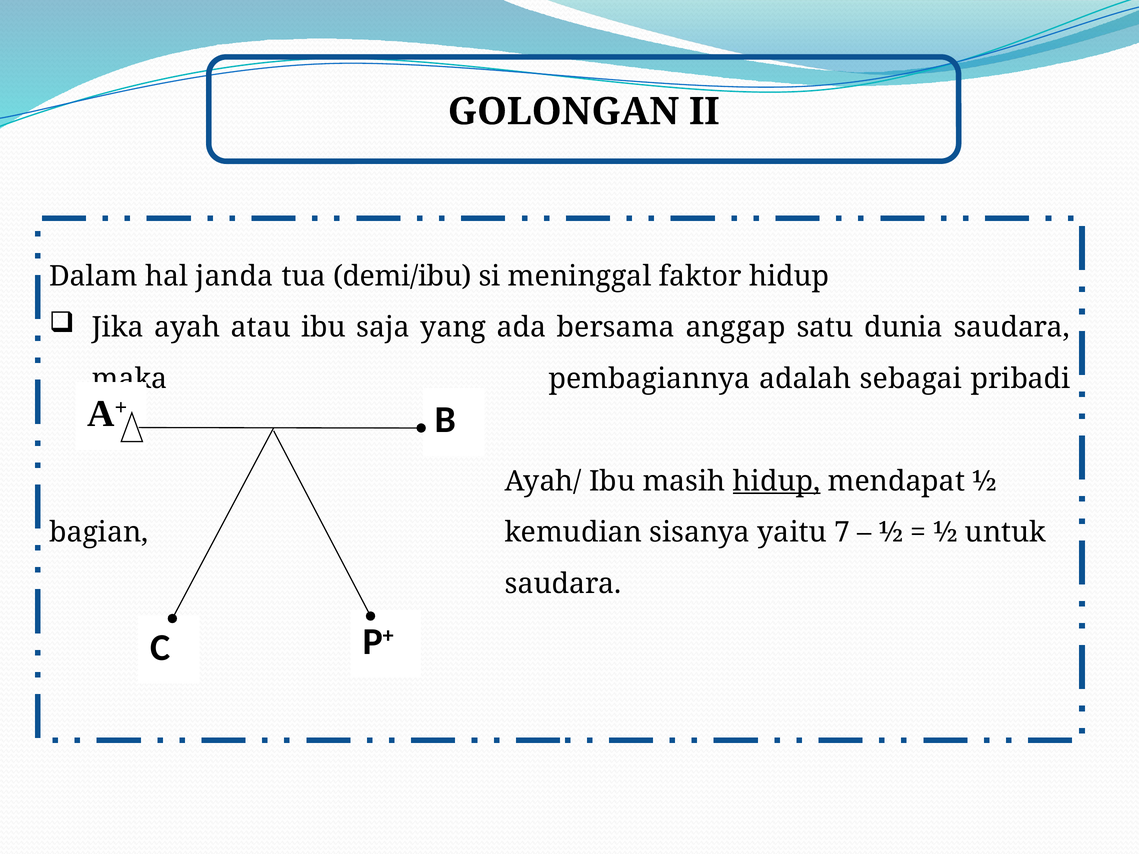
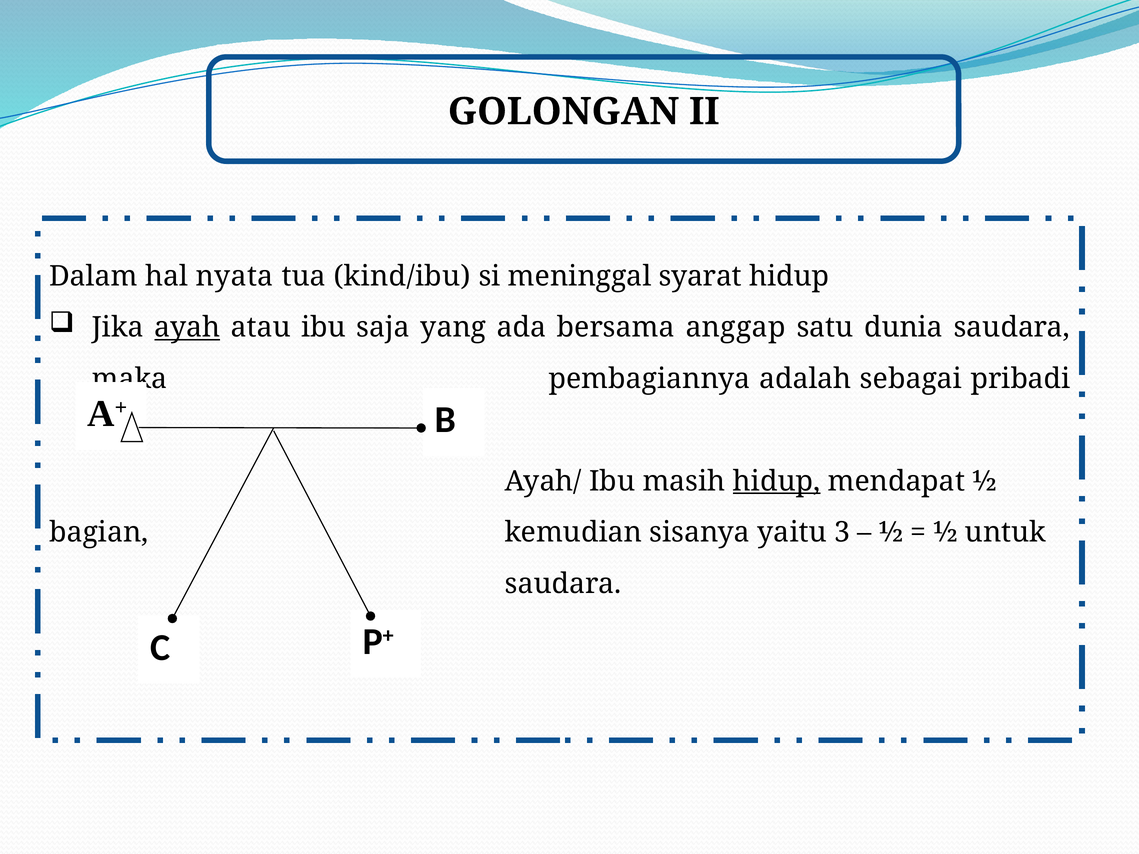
janda: janda -> nyata (235, 276)
demi/ibu: demi/ibu -> kind/ibu (402, 276)
faktor: faktor -> syarat (700, 276)
ayah underline: none -> present (187, 328)
7: 7 -> 3 (842, 533)
